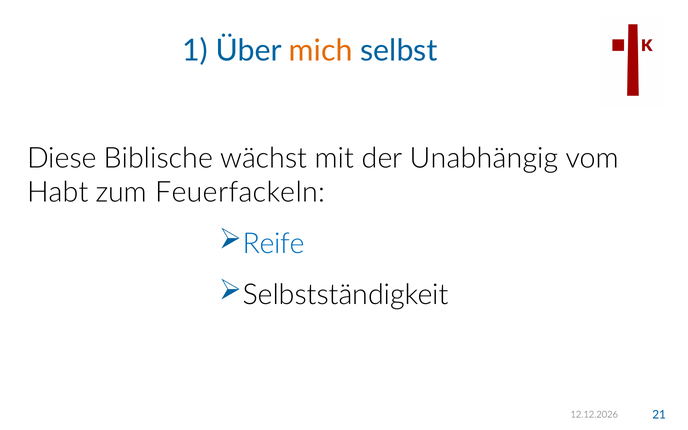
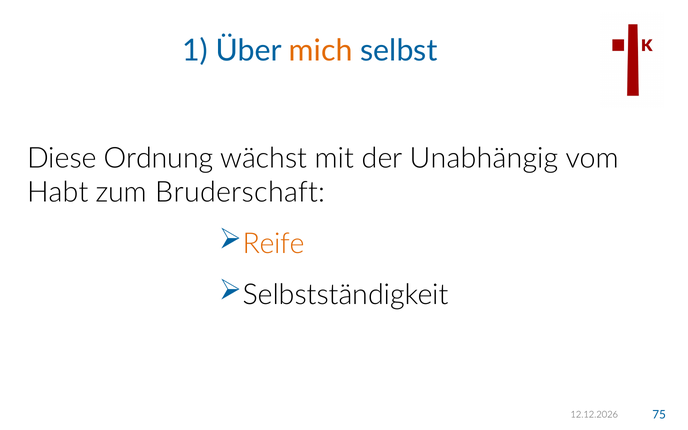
Biblische: Biblische -> Ordnung (158, 158)
Feuerfackeln: Feuerfackeln -> Bruderschaft (240, 192)
Reife colour: blue -> orange (274, 244)
21: 21 -> 75 (659, 415)
